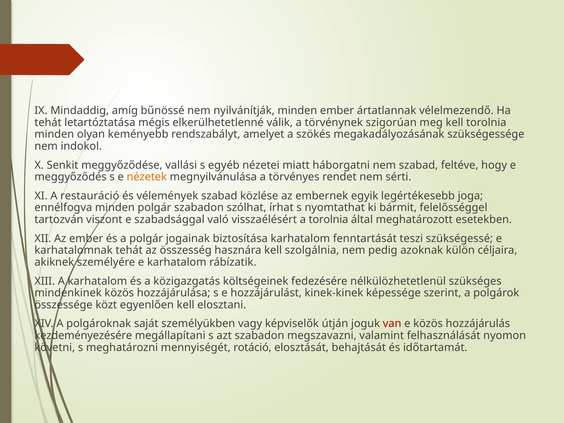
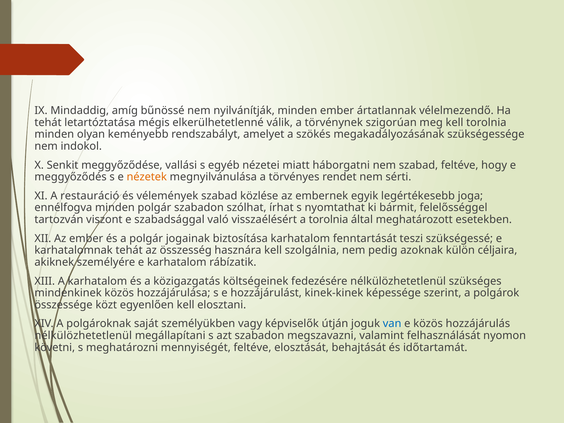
van colour: red -> blue (392, 324)
kezdeményezésére: kezdeményezésére -> nélkülözhetetlenül (83, 336)
mennyiségét rotáció: rotáció -> feltéve (252, 347)
